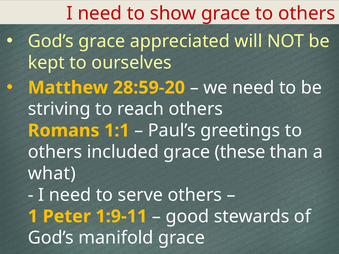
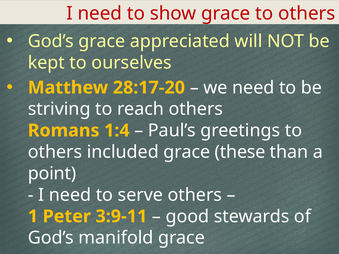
28:59-20: 28:59-20 -> 28:17-20 (149, 88)
1:1: 1:1 -> 1:4 (117, 131)
what: what -> point (52, 174)
1:9-11: 1:9-11 -> 3:9-11 (121, 217)
